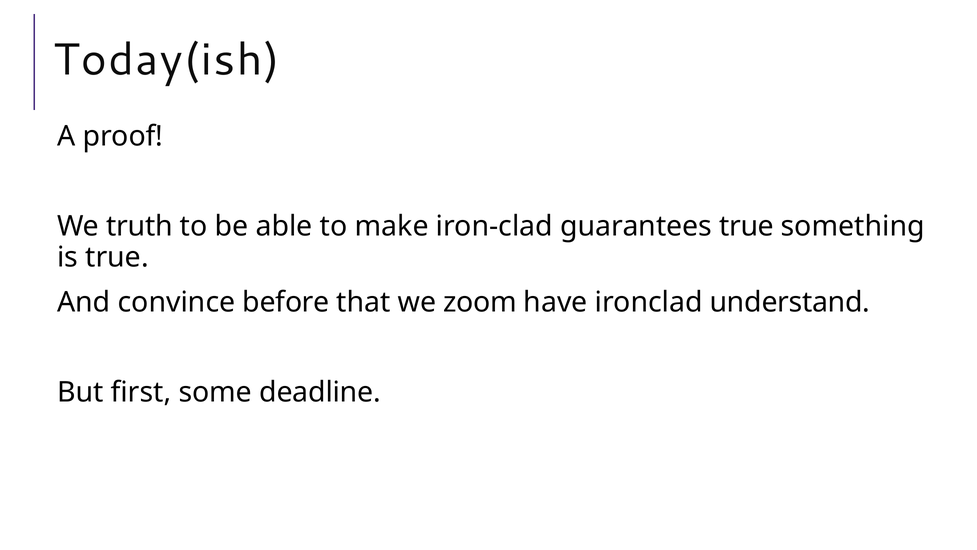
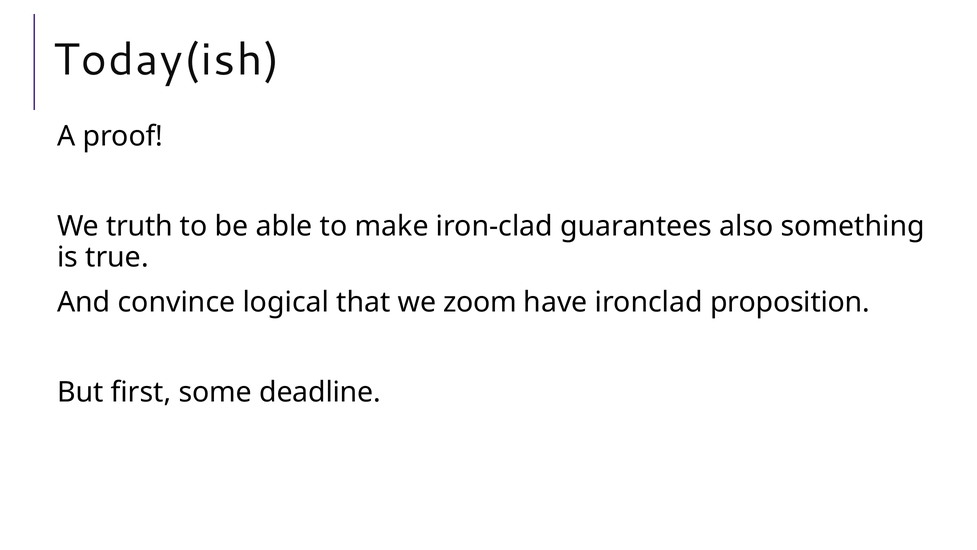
guarantees true: true -> also (746, 226)
before: before -> logical (286, 302)
understand: understand -> proposition (790, 302)
